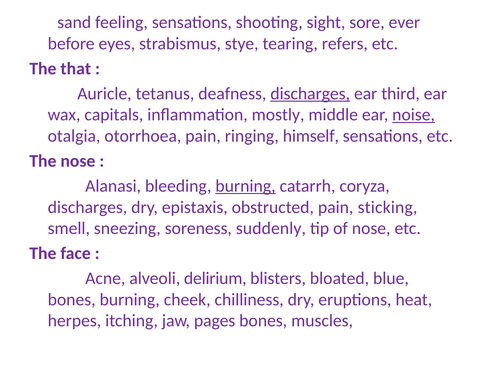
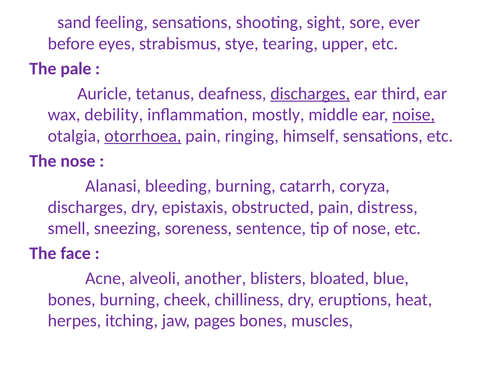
refers: refers -> upper (345, 44)
that: that -> pale (76, 69)
capitals: capitals -> debility (114, 115)
otorrhoea underline: none -> present (143, 136)
burning underline: present -> none (245, 186)
sticking: sticking -> distress (388, 207)
suddenly: suddenly -> sentence (271, 228)
delirium: delirium -> another (215, 278)
